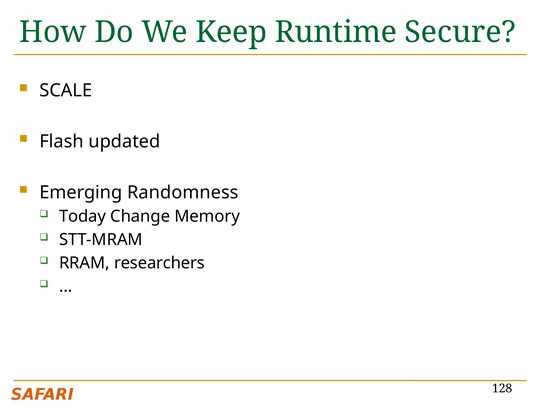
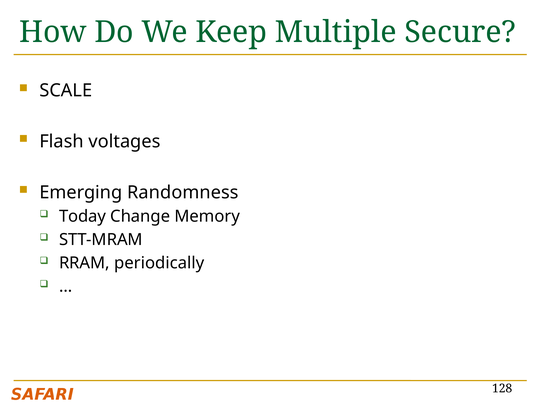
Runtime: Runtime -> Multiple (336, 32)
updated: updated -> voltages (124, 141)
researchers: researchers -> periodically (159, 263)
